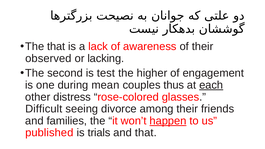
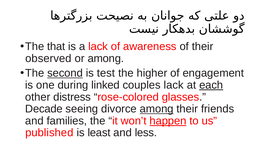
or lacking: lacking -> among (106, 58)
second underline: none -> present (65, 73)
mean: mean -> linked (106, 85)
couples thus: thus -> lack (174, 85)
Difficult: Difficult -> Decade (44, 109)
among underline: none -> present (157, 109)
trials: trials -> least (99, 133)
and that: that -> less (146, 133)
